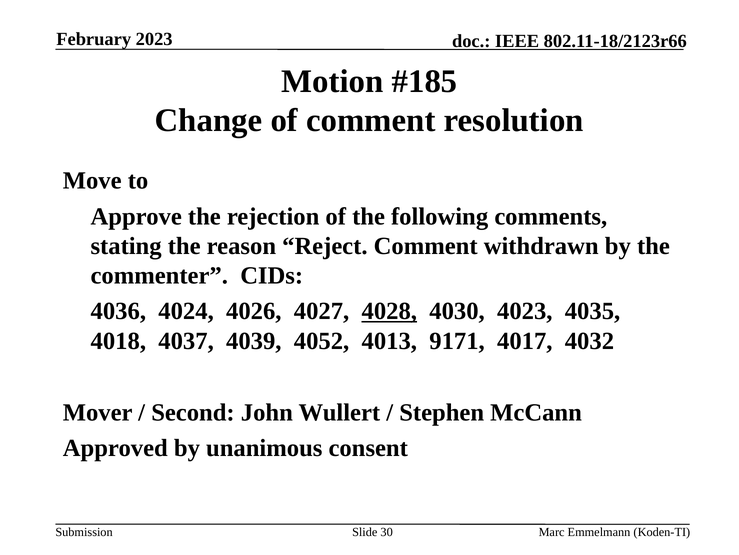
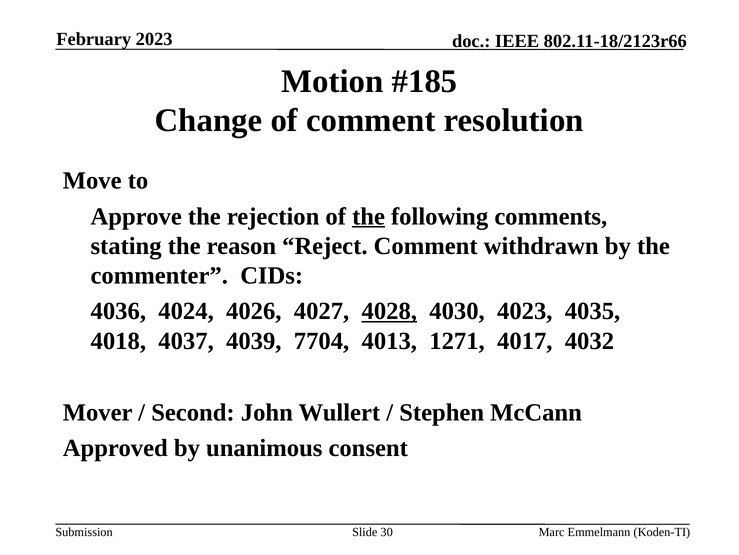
the underline: none -> present (369, 216)
4052: 4052 -> 7704 (322, 340)
9171: 9171 -> 1271 (457, 340)
